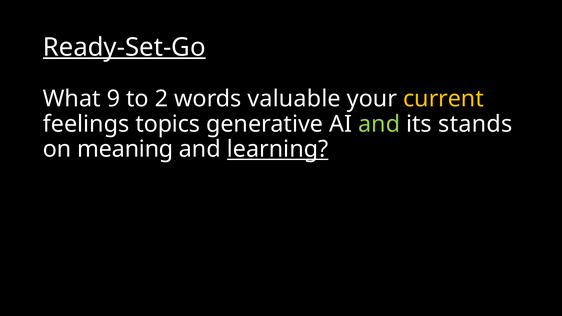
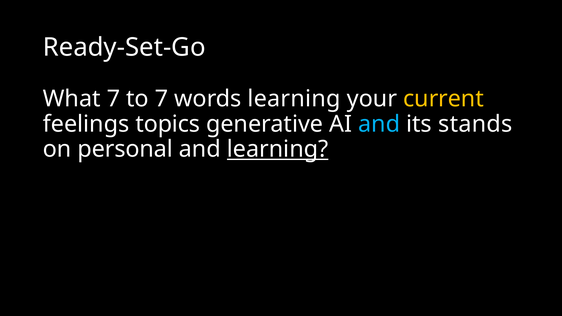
Ready-Set-Go underline: present -> none (124, 47)
What 9: 9 -> 7 (113, 99)
to 2: 2 -> 7 (161, 99)
words valuable: valuable -> learning (294, 99)
and colour: light green -> light blue (379, 124)
meaning: meaning -> personal (125, 149)
